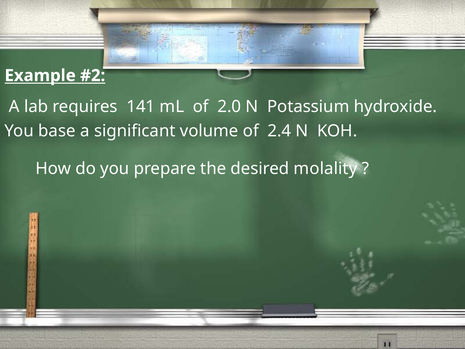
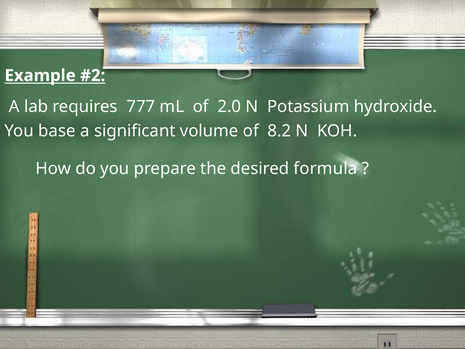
141: 141 -> 777 (141, 107)
2.4: 2.4 -> 8.2 (279, 131)
molality: molality -> formula (325, 169)
